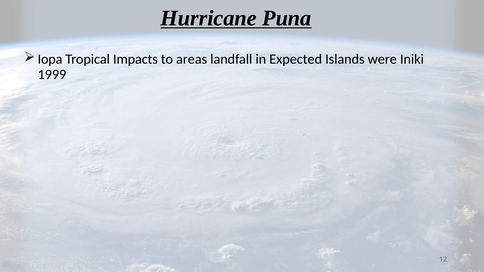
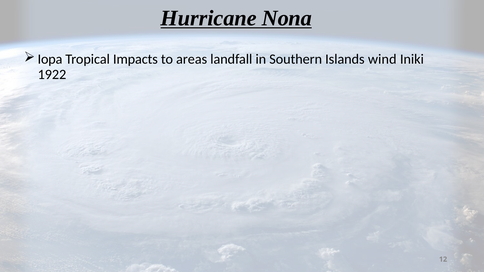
Puna: Puna -> Nona (287, 18)
Expected: Expected -> Southern (296, 59)
were: were -> wind (382, 59)
1999: 1999 -> 1922 (52, 75)
